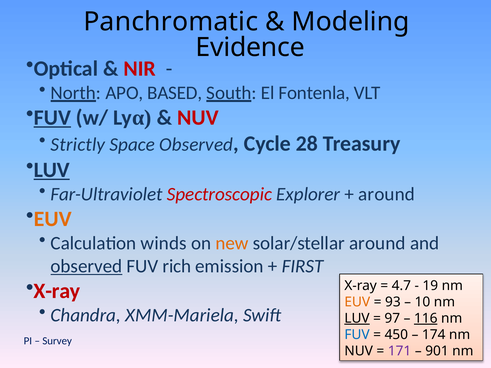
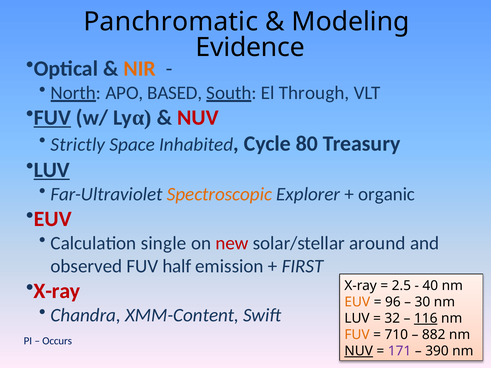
NIR colour: red -> orange (140, 69)
Fontenla: Fontenla -> Through (314, 93)
Space Observed: Observed -> Inhabited (196, 145)
28: 28 -> 80 (307, 144)
Spectroscopic colour: red -> orange (219, 194)
around: around -> organic (387, 194)
EUV colour: orange -> red (53, 219)
winds: winds -> single (164, 244)
new colour: orange -> red (232, 244)
observed underline: present -> none (86, 266)
rich: rich -> half (177, 266)
4.7: 4.7 -> 2.5 (401, 286)
19: 19 -> 40 (430, 286)
93: 93 -> 96 (393, 302)
10: 10 -> 30 (422, 302)
XMM-Mariela: XMM-Mariela -> XMM-Content (182, 316)
LUV underline: present -> none (357, 318)
97: 97 -> 32 (392, 318)
FUV colour: blue -> orange (357, 335)
450: 450 -> 710 (396, 335)
174: 174 -> 882 (434, 335)
Survey: Survey -> Occurs (57, 341)
NUV underline: none -> present (359, 351)
901: 901 -> 390 (437, 351)
